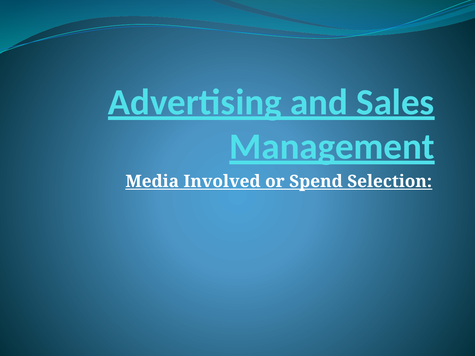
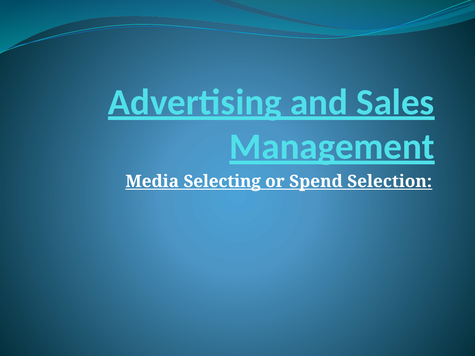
Involved: Involved -> Selecting (222, 182)
